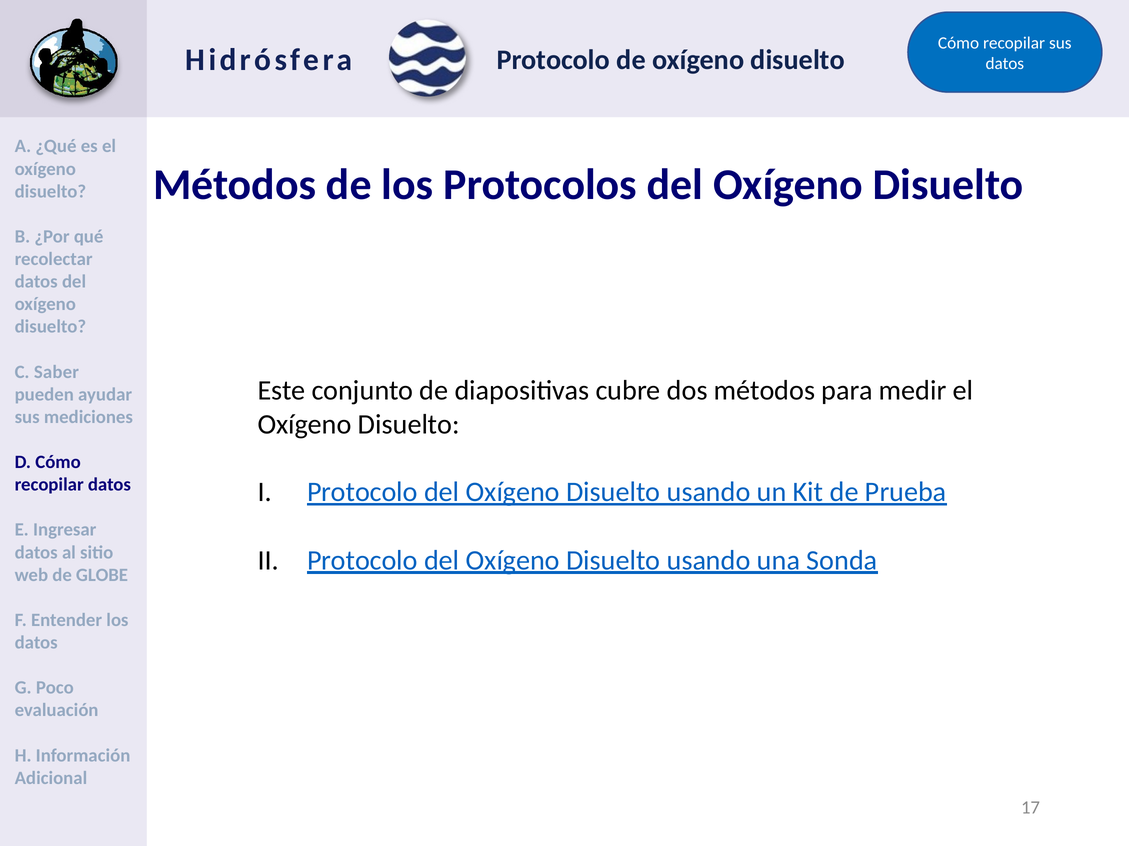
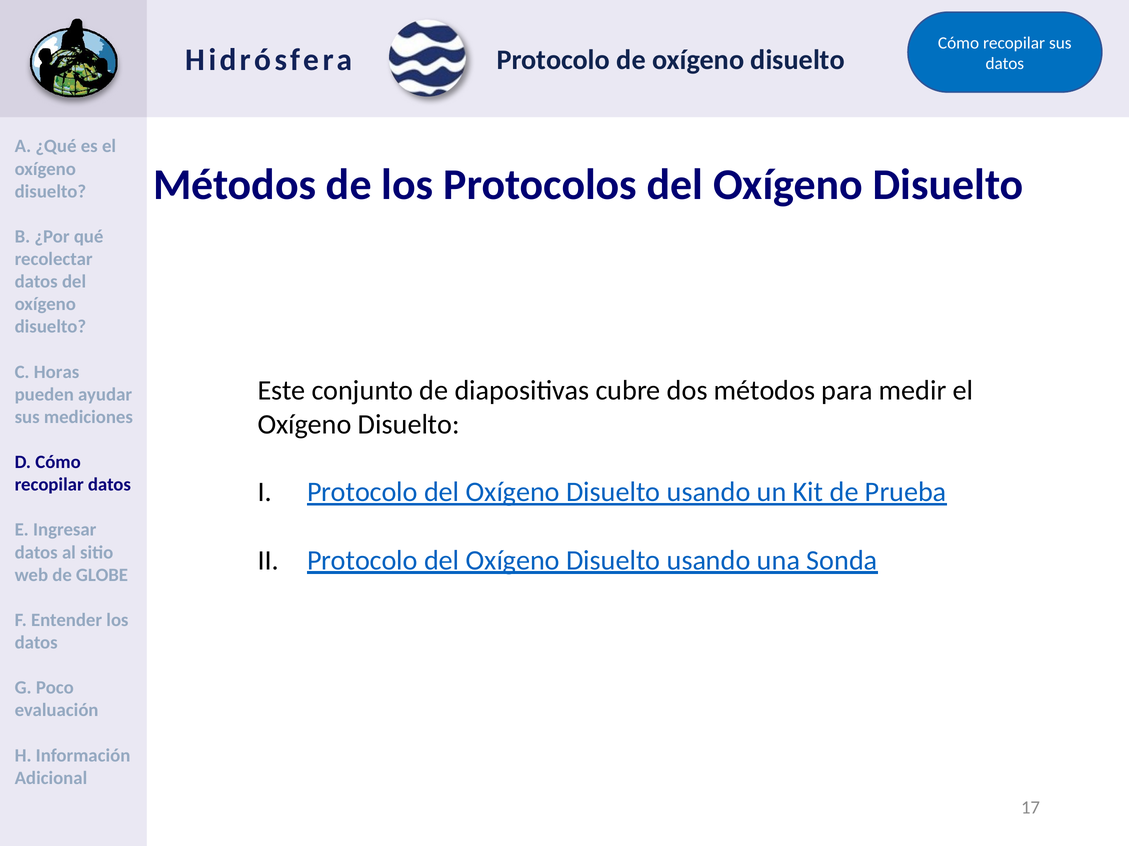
Saber: Saber -> Horas (57, 372)
